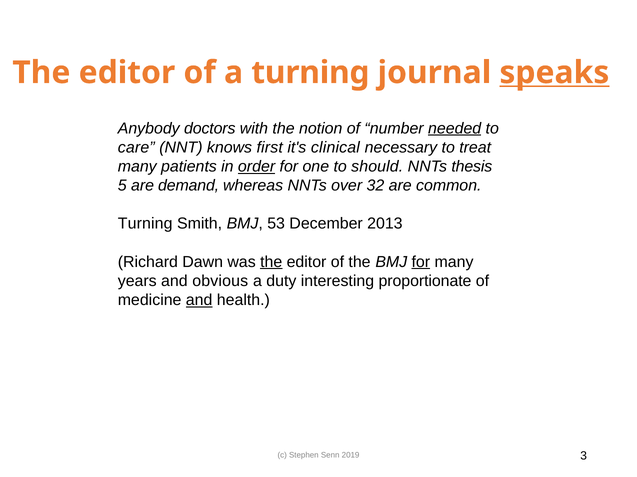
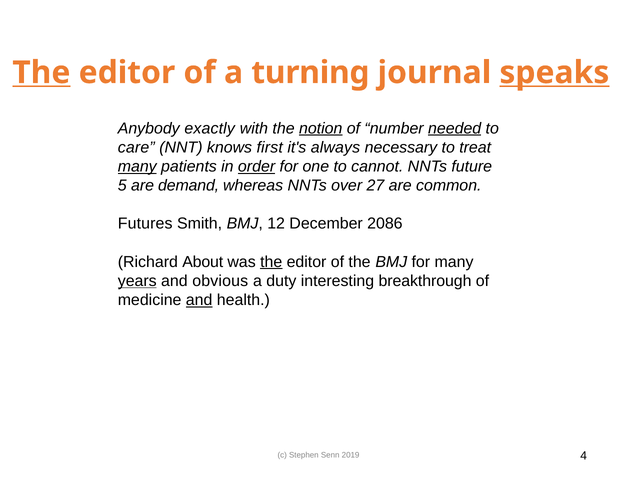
The underline: none -> present (41, 73)
doctors: doctors -> exactly (210, 128)
notion underline: none -> present (321, 128)
clinical: clinical -> always (335, 148)
many underline: none -> present (137, 167)
should: should -> cannot (377, 167)
thesis: thesis -> future (472, 167)
32: 32 -> 27 (375, 186)
Turning: Turning -> Futures (145, 224)
53: 53 -> 12 (276, 224)
2013: 2013 -> 2086 (385, 224)
Dawn: Dawn -> About (203, 262)
for underline: present -> none (421, 262)
years underline: none -> present (137, 281)
proportionate: proportionate -> breakthrough (425, 281)
3: 3 -> 4 (584, 456)
